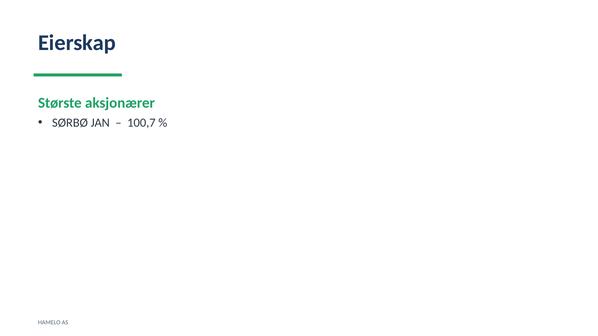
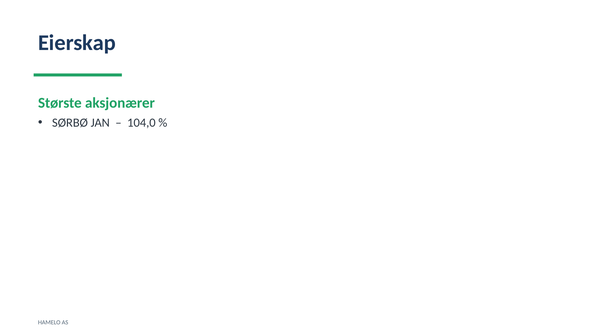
100,7: 100,7 -> 104,0 (141, 123)
